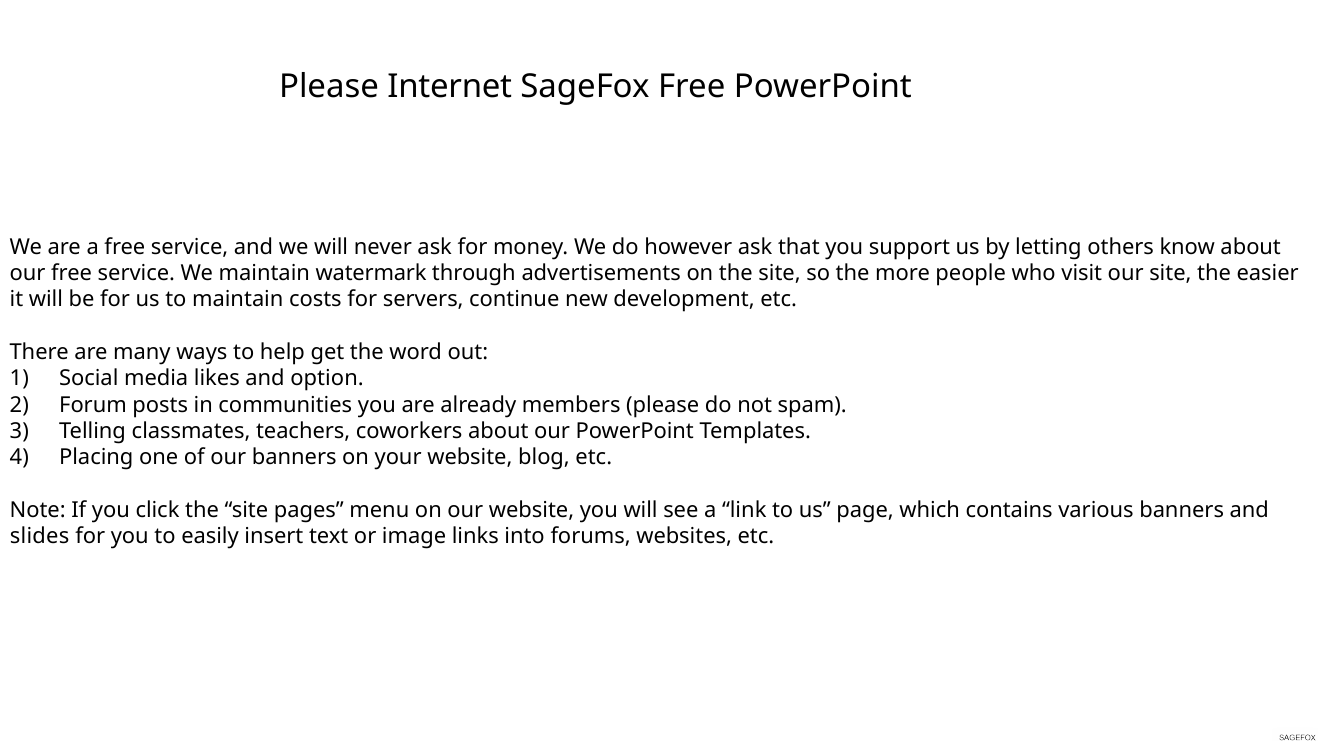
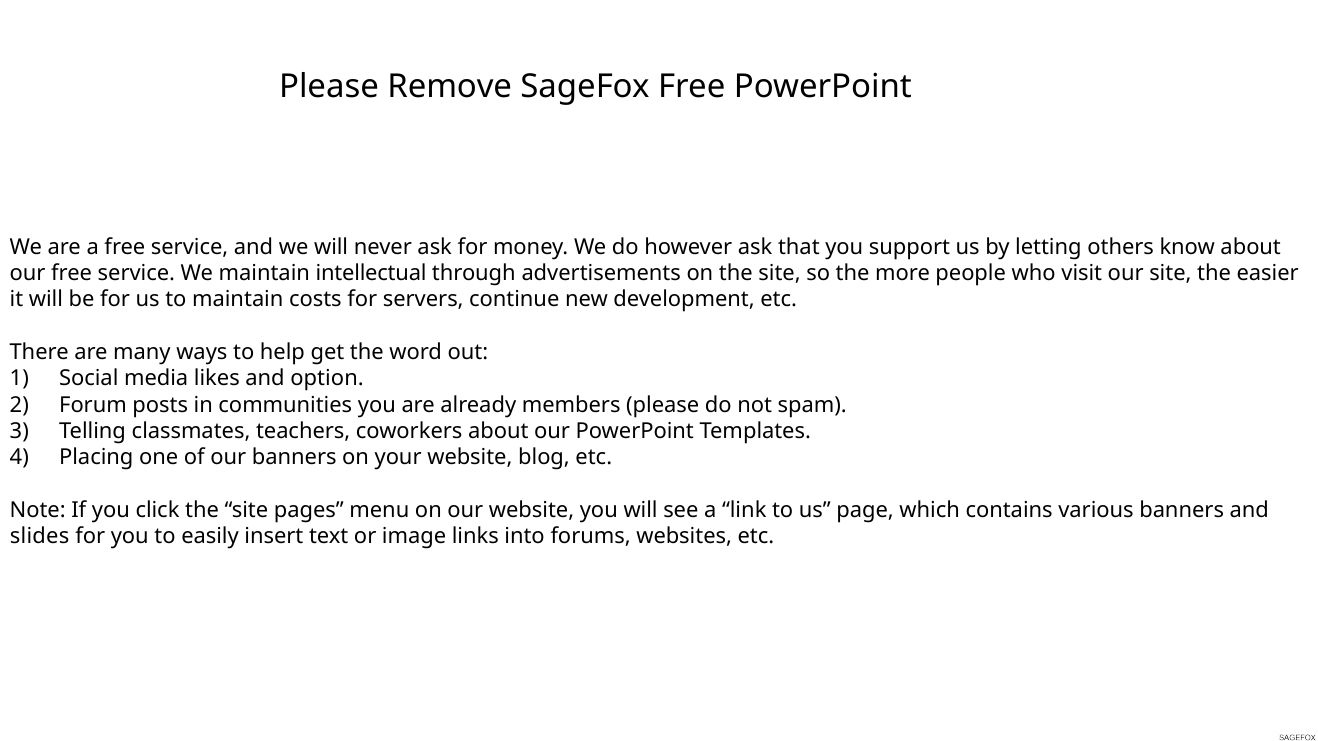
Internet: Internet -> Remove (450, 86)
watermark: watermark -> intellectual (371, 273)
